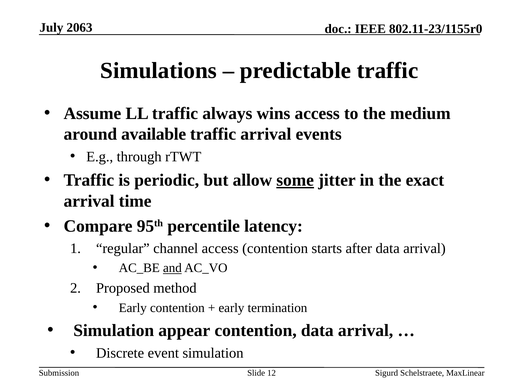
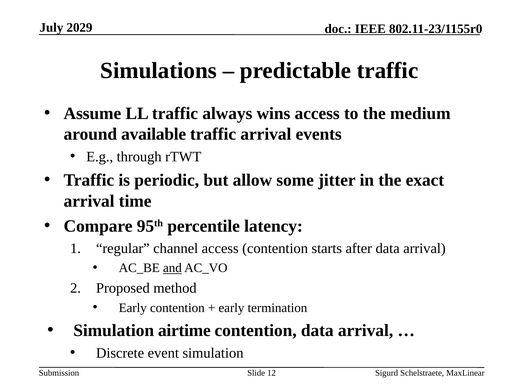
2063: 2063 -> 2029 (79, 28)
some underline: present -> none (295, 180)
appear: appear -> airtime (184, 331)
